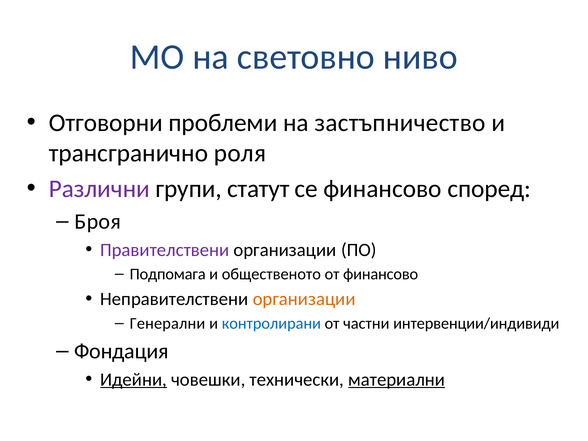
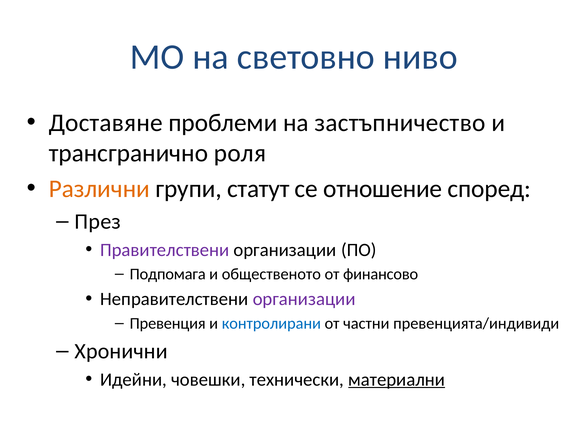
Отговорни: Отговорни -> Доставяне (106, 123)
Различни colour: purple -> orange (99, 189)
се финансово: финансово -> отношение (383, 189)
Броя: Броя -> През (98, 222)
организации colour: orange -> purple (304, 299)
Генерални: Генерални -> Превенция (168, 323)
интервенции/индивиди: интервенции/индивиди -> превенцията/индивиди (476, 323)
Фондация: Фондация -> Хронични (121, 351)
Идейни underline: present -> none (134, 379)
